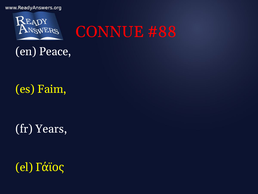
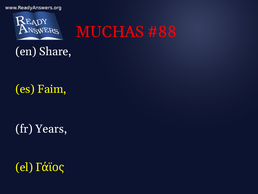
CONNUE: CONNUE -> MUCHAS (110, 32)
Peace: Peace -> Share (55, 51)
